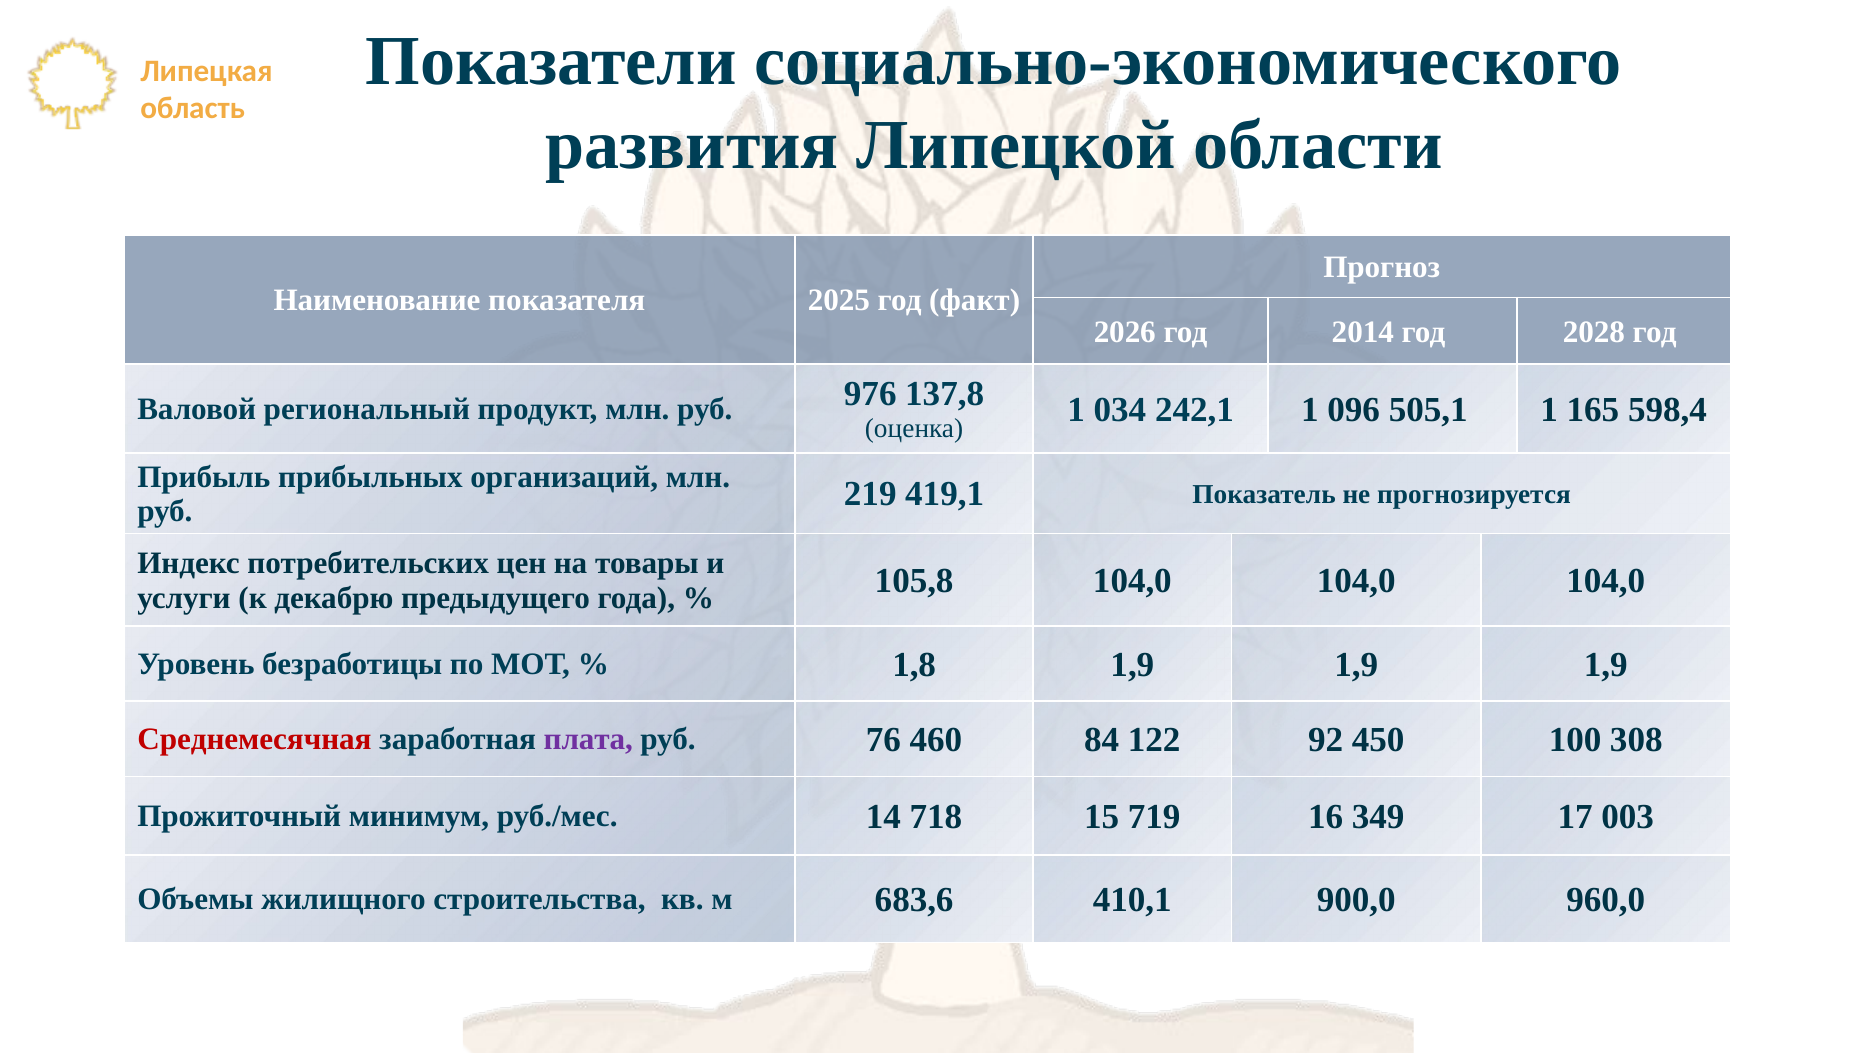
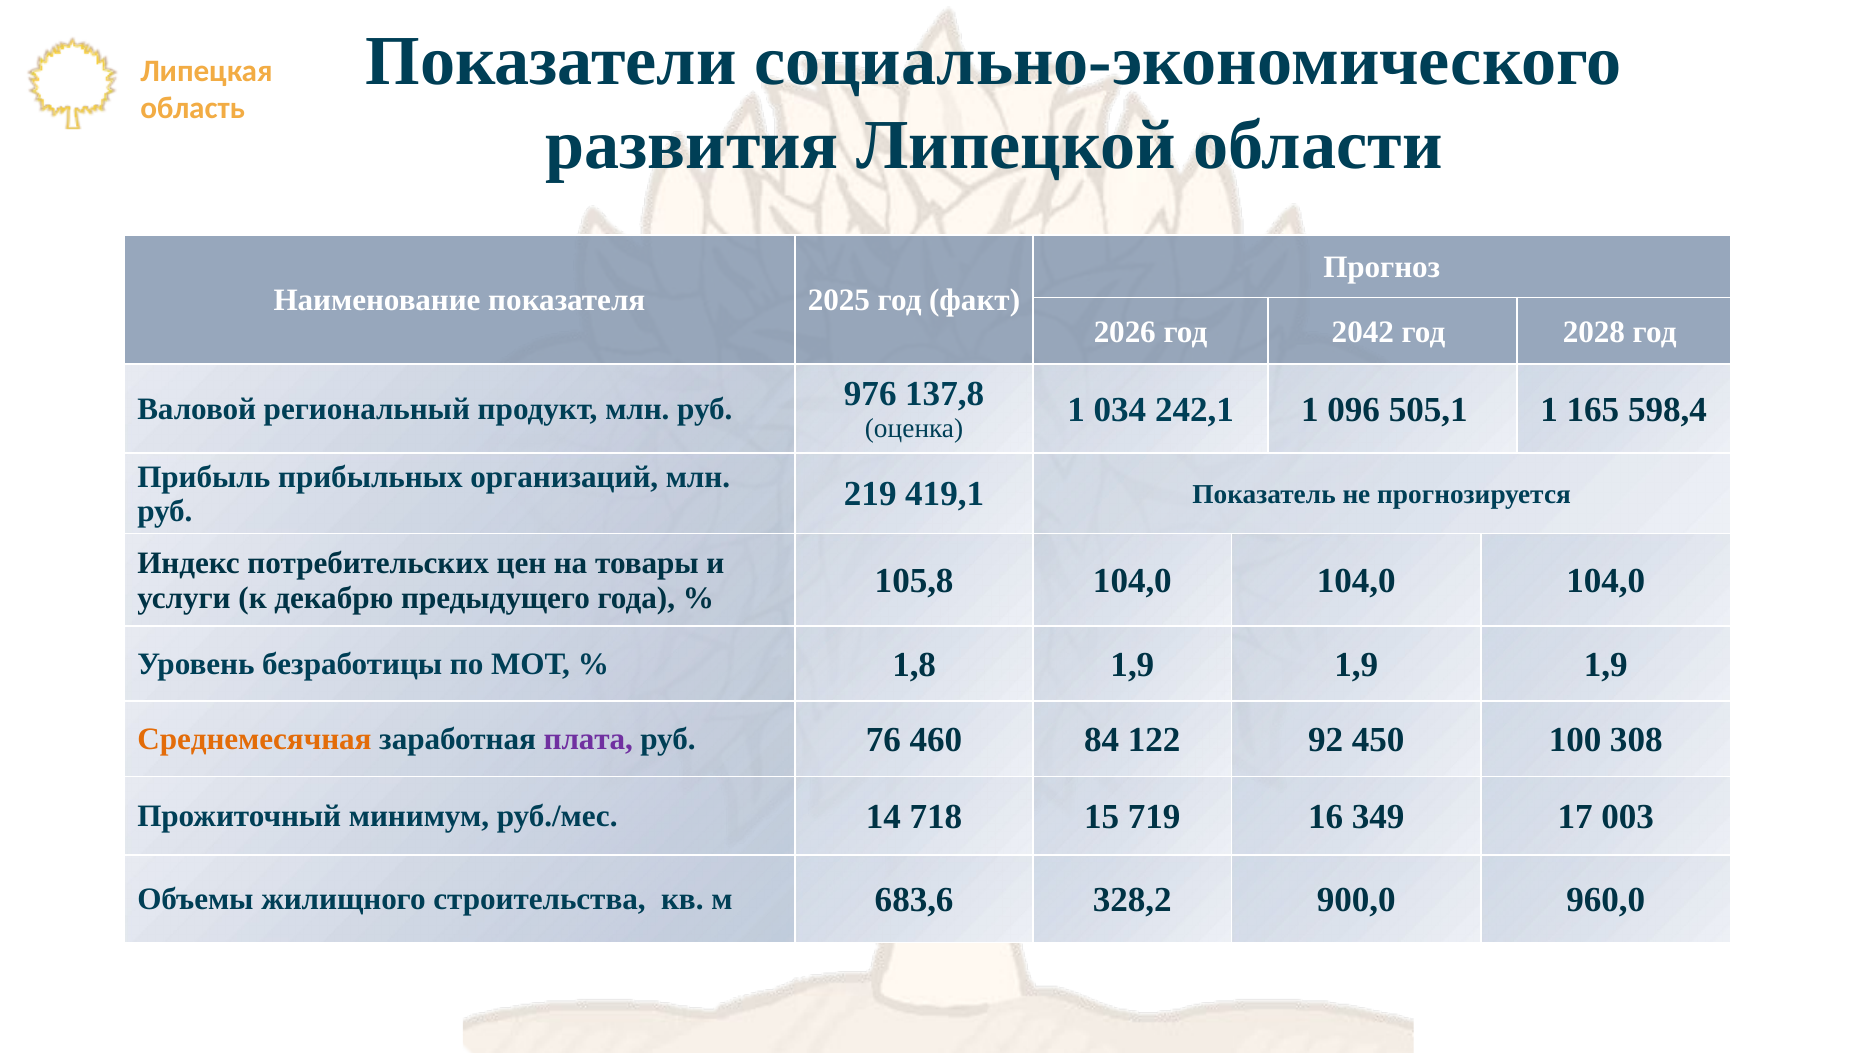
2014: 2014 -> 2042 (1363, 332)
Среднемесячная colour: red -> orange (254, 740)
410,1: 410,1 -> 328,2 (1132, 900)
